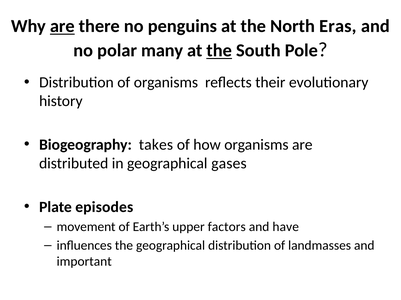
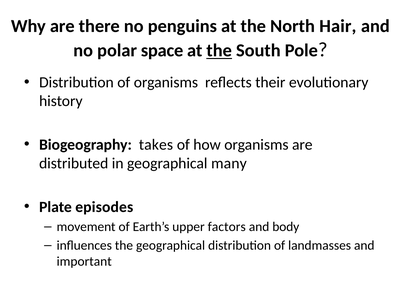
are underline: present -> none (62, 26)
Eras: Eras -> Hair (338, 26)
many: many -> space (162, 51)
gases: gases -> many (229, 164)
have: have -> body (286, 227)
